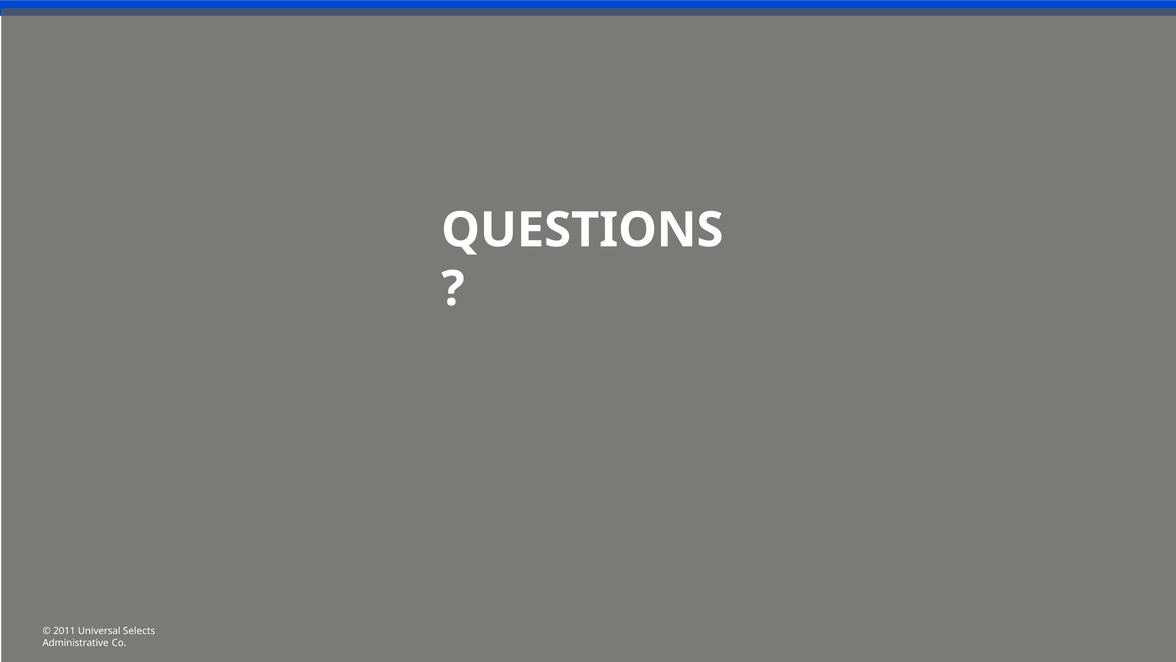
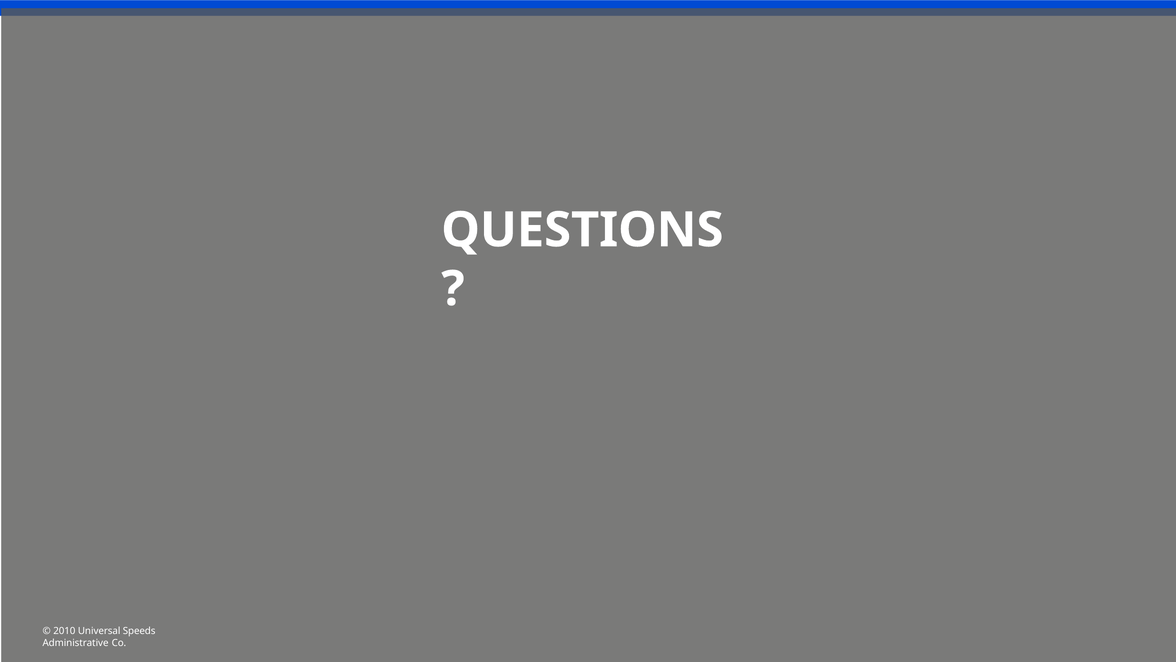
2011: 2011 -> 2010 (64, 631)
Selects: Selects -> Speeds (139, 631)
